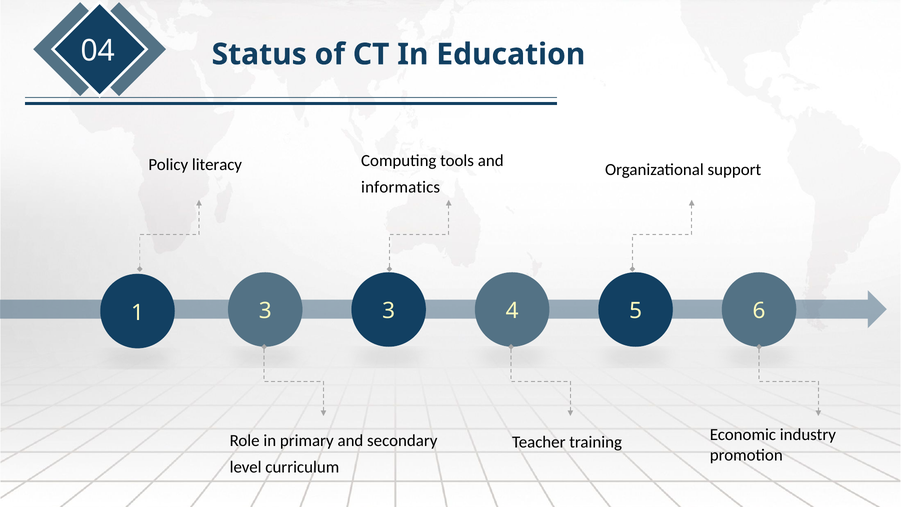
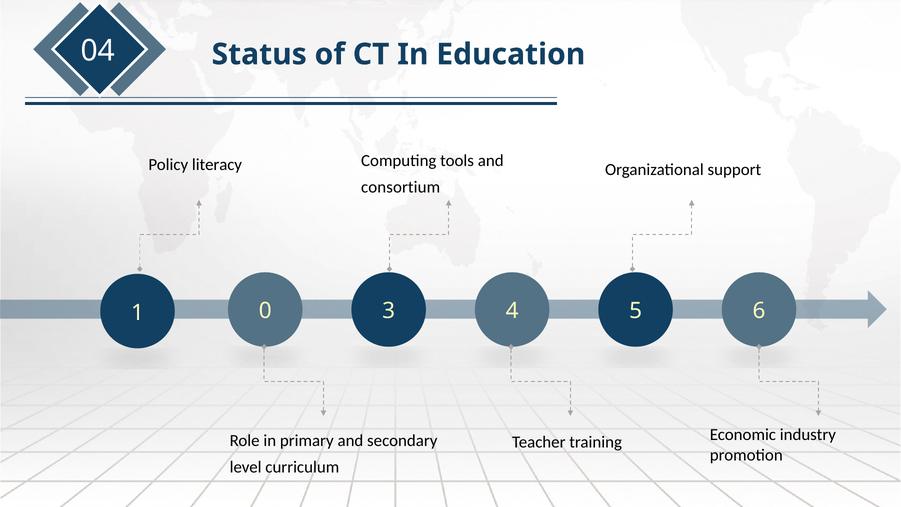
informatics: informatics -> consortium (401, 187)
1 3: 3 -> 0 (265, 311)
